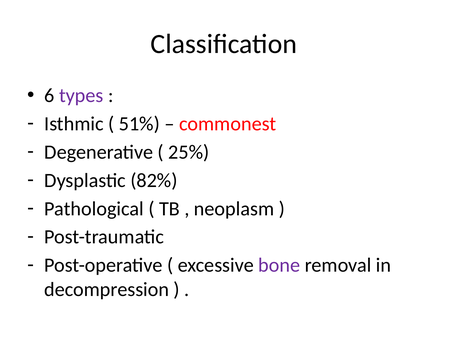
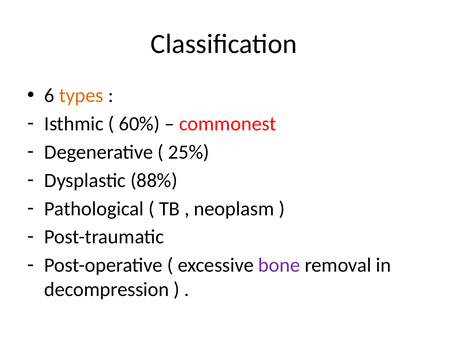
types colour: purple -> orange (81, 95)
51%: 51% -> 60% (139, 124)
82%: 82% -> 88% (154, 180)
